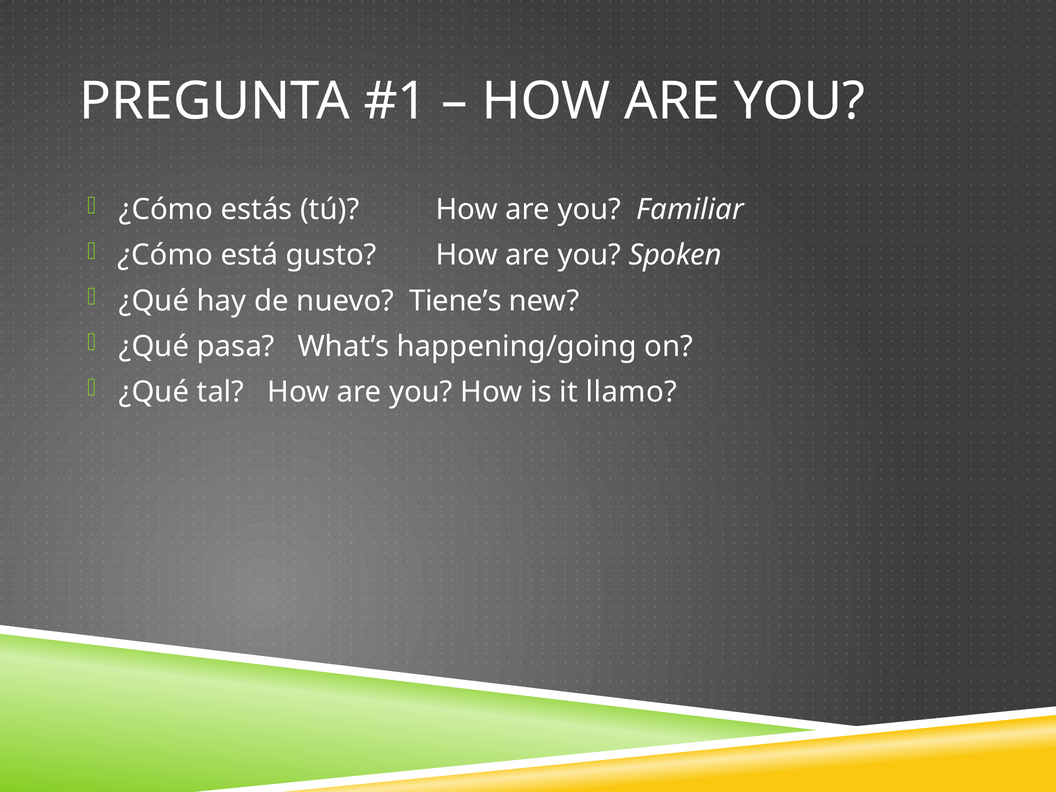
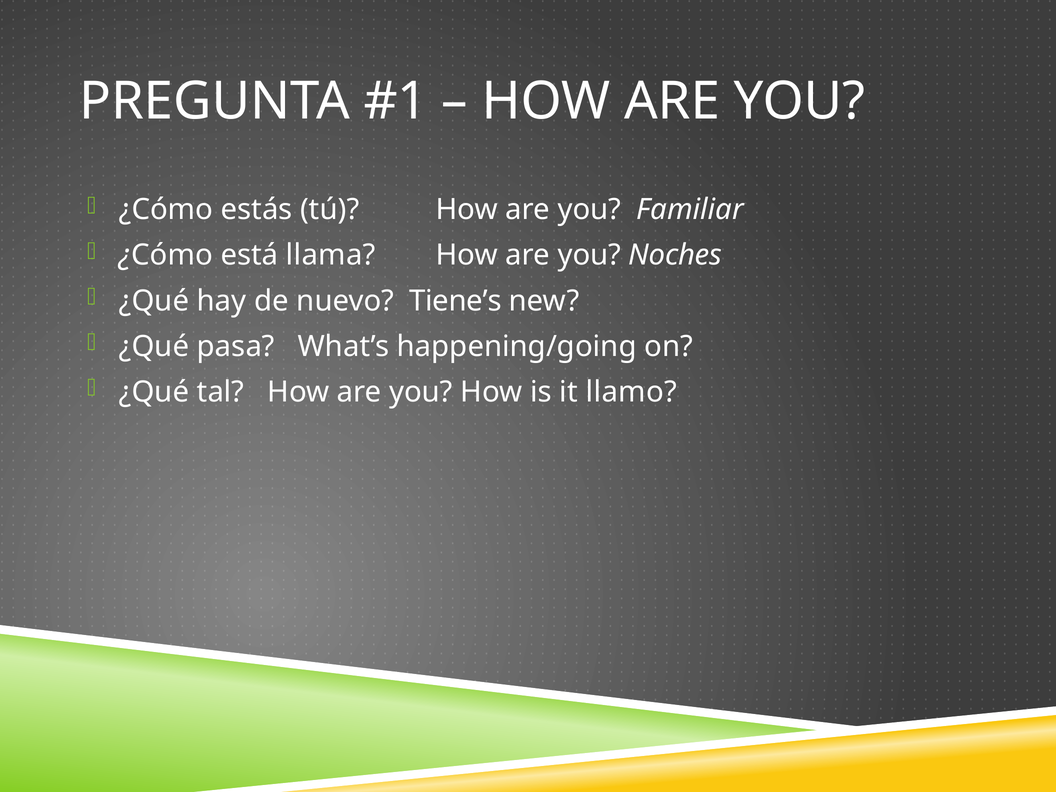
gusto: gusto -> llama (331, 255)
Spoken: Spoken -> Noches (675, 255)
